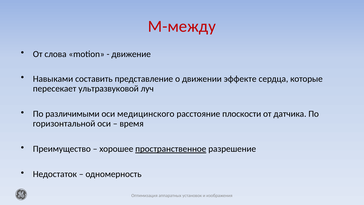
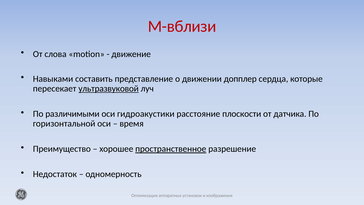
М-между: М-между -> М-вблизи (182, 26)
эффекте: эффекте -> допплер (240, 79)
ультразвуковой underline: none -> present (109, 89)
медицинского: медицинского -> гидроакустики (146, 114)
